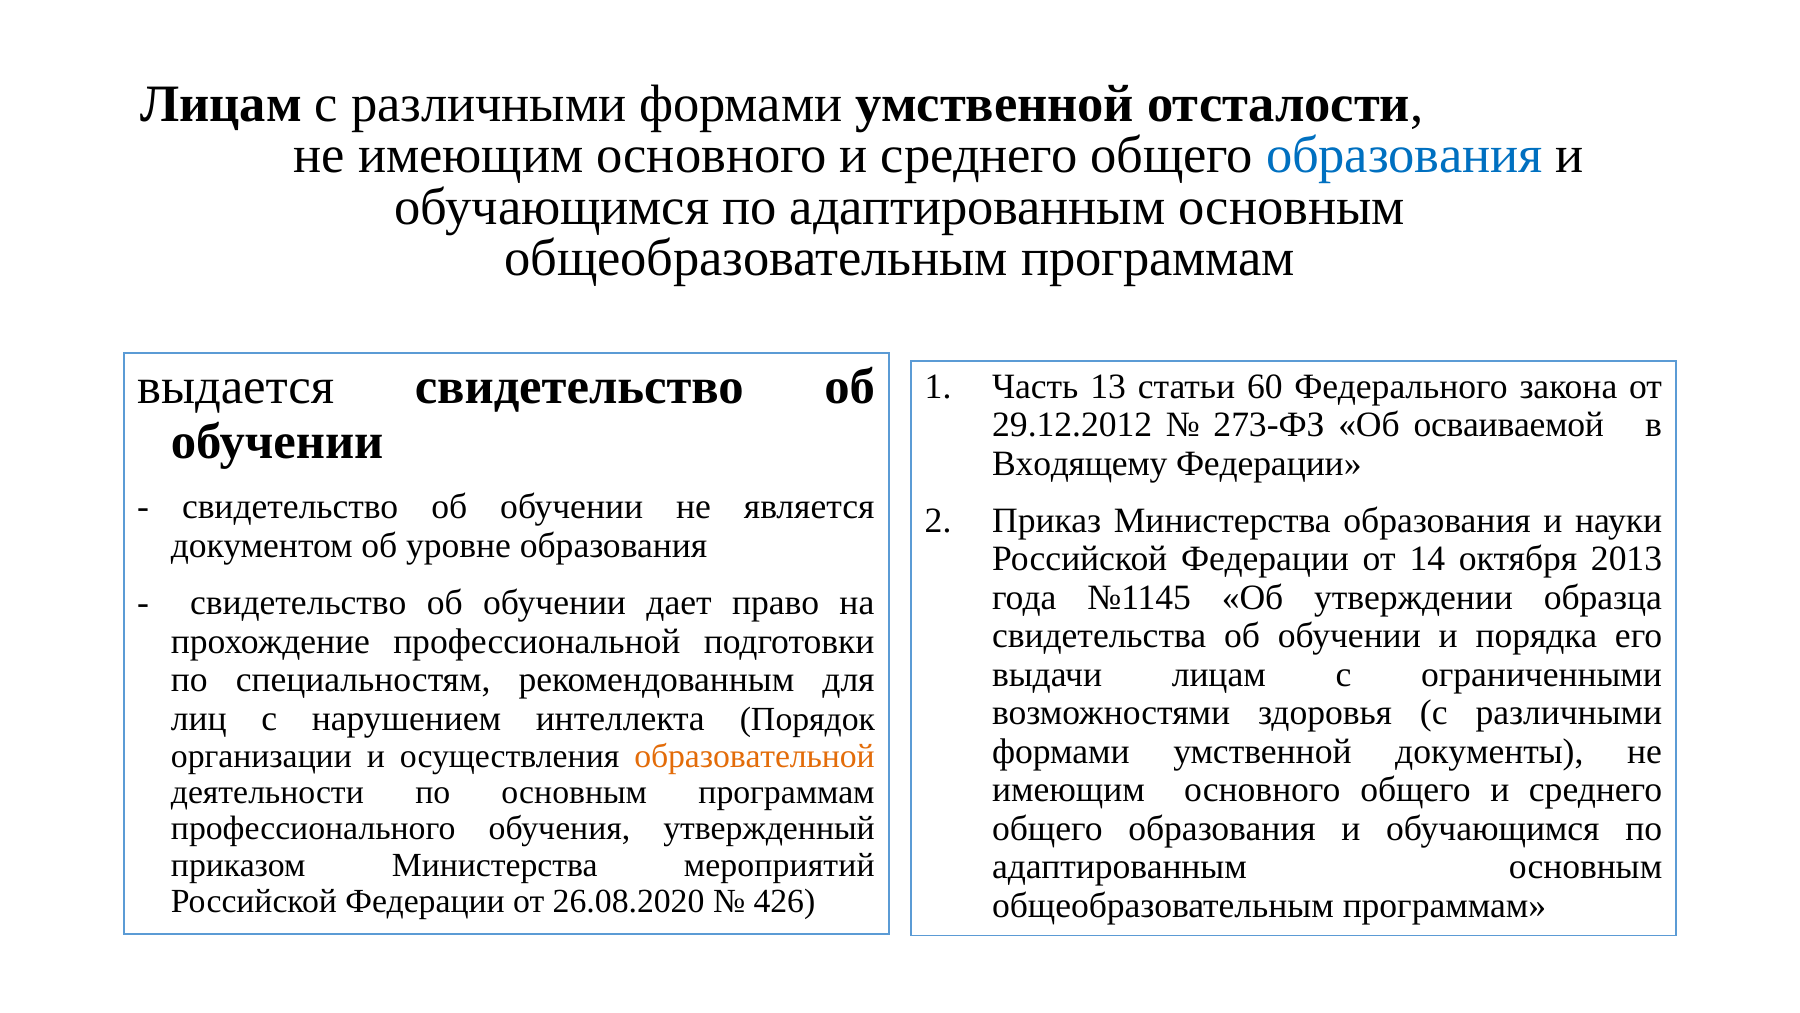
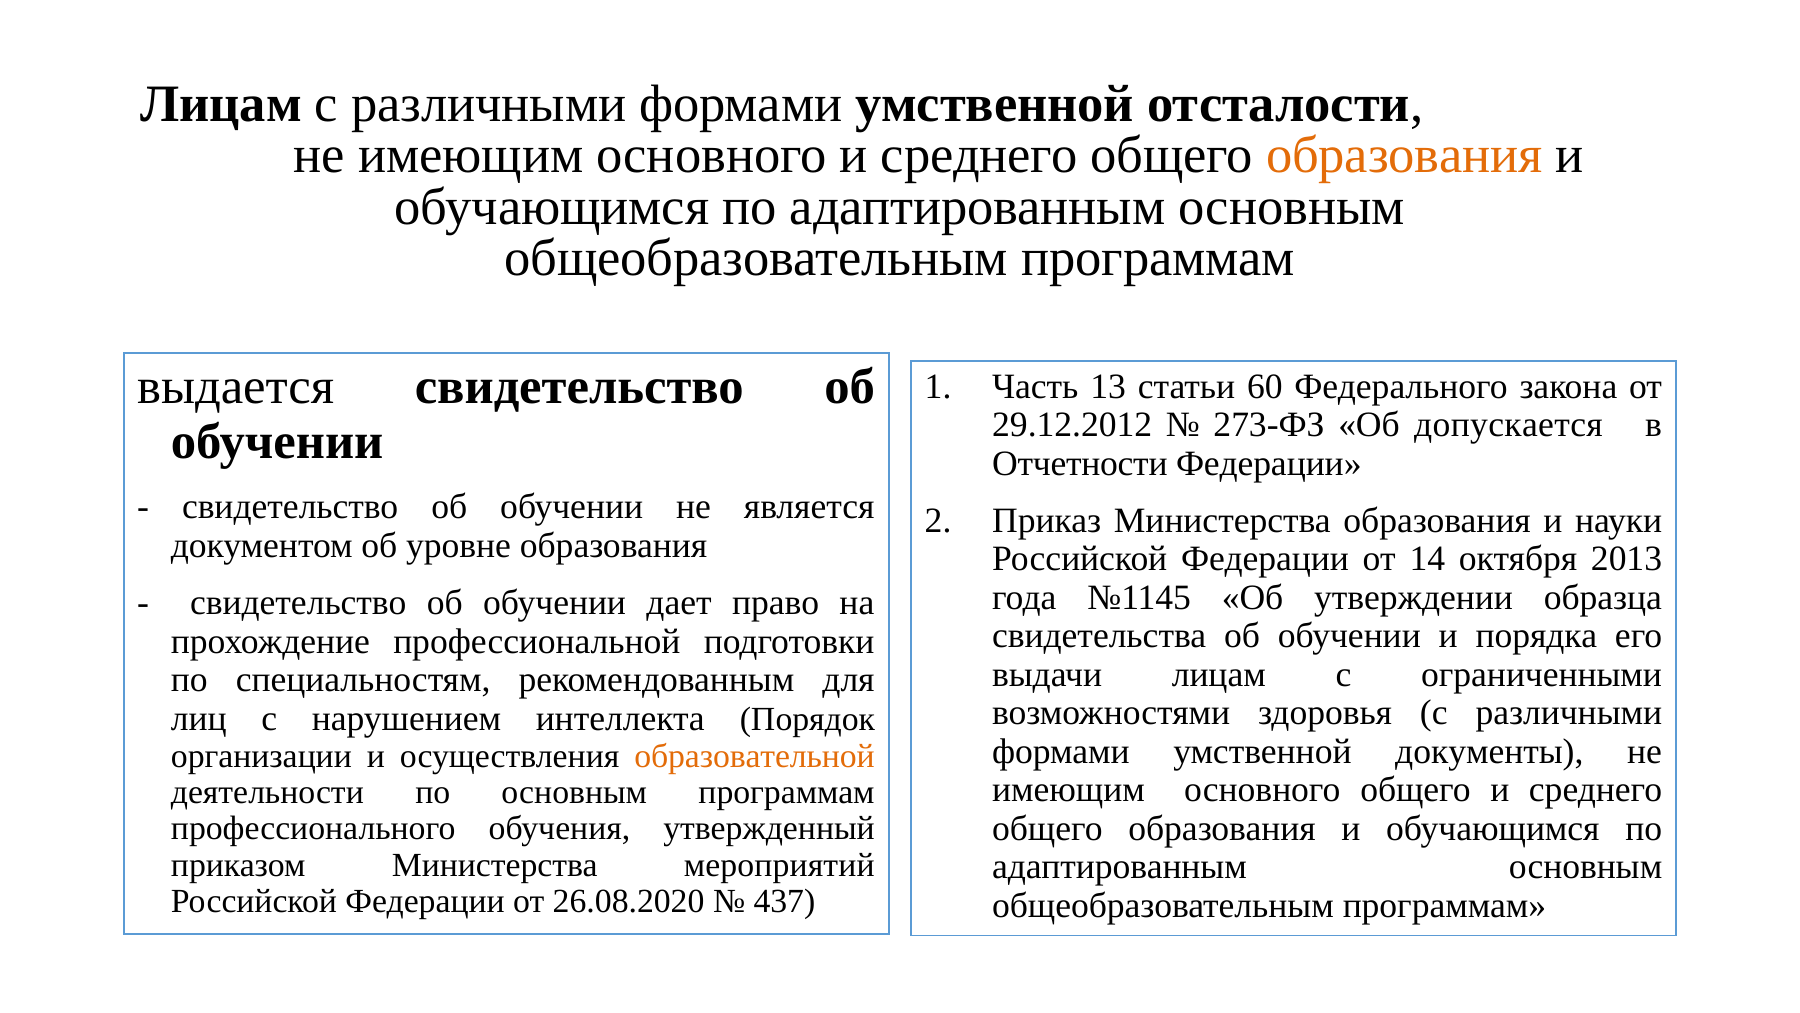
образования colour: blue -> orange (1404, 156)
осваиваемой: осваиваемой -> допускается (1508, 425)
Входящему: Входящему -> Отчетности (1080, 463)
426: 426 -> 437 (784, 901)
